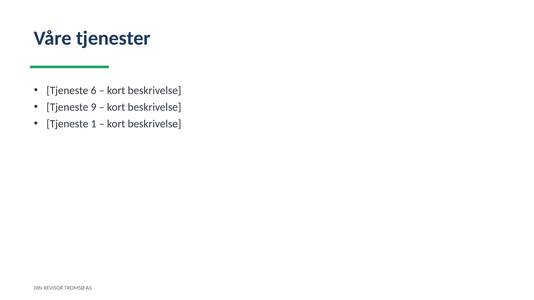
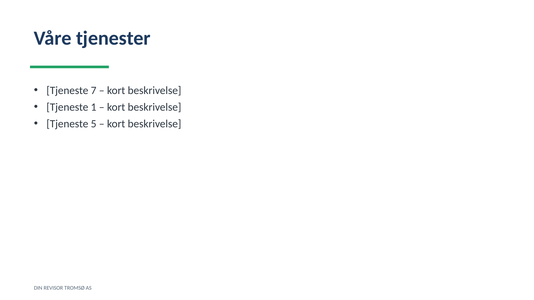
6: 6 -> 7 (94, 90)
9: 9 -> 1 (94, 107)
1: 1 -> 5 (94, 124)
